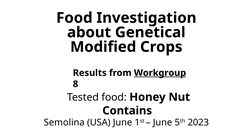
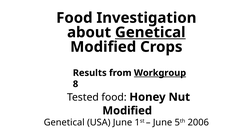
Genetical underline: none -> present (150, 32)
Contains: Contains -> Modified (127, 111)
Semolina: Semolina -> Genetical (64, 123)
2023: 2023 -> 2006 (198, 123)
